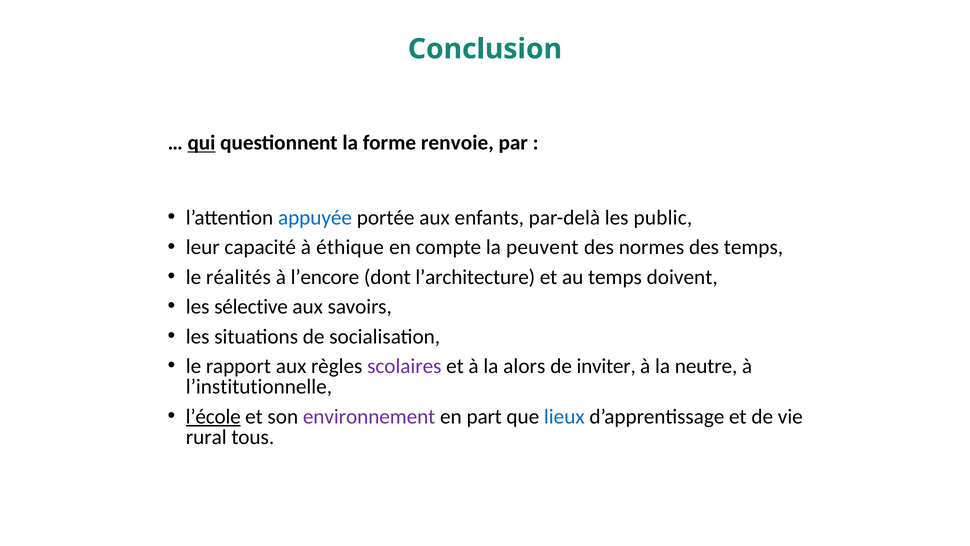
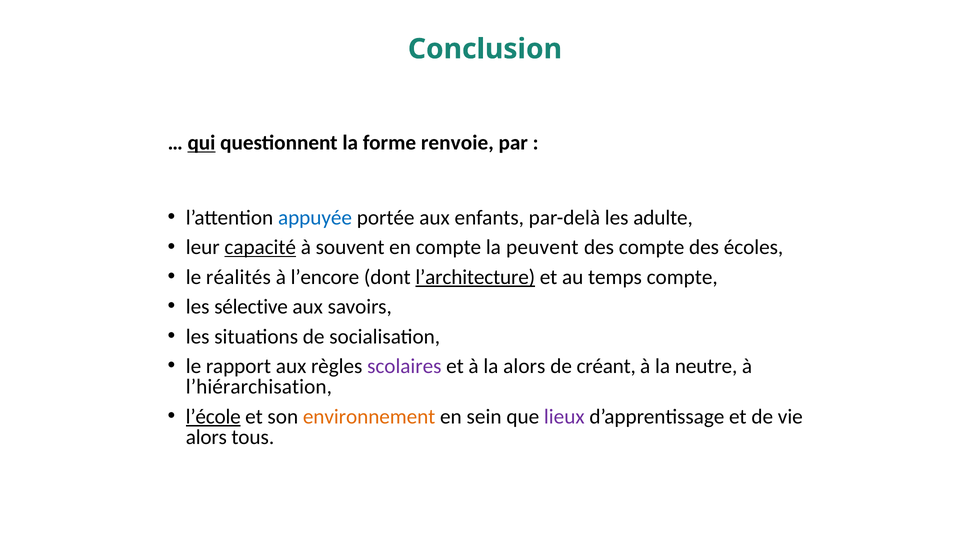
public: public -> adulte (663, 217)
capacité underline: none -> present (260, 247)
éthique: éthique -> souvent (350, 247)
des normes: normes -> compte (652, 247)
des temps: temps -> écoles (753, 247)
l’architecture underline: none -> present (475, 277)
temps doivent: doivent -> compte (682, 277)
inviter: inviter -> créant (606, 366)
l’institutionnelle: l’institutionnelle -> l’hiérarchisation (259, 387)
environnement colour: purple -> orange (369, 416)
part: part -> sein (484, 416)
lieux colour: blue -> purple (564, 416)
rural: rural -> alors (206, 437)
